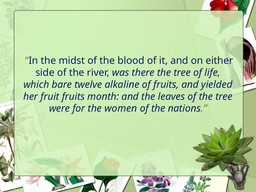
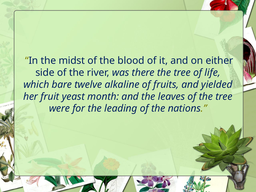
fruit fruits: fruits -> yeast (73, 97)
women: women -> leading (121, 108)
